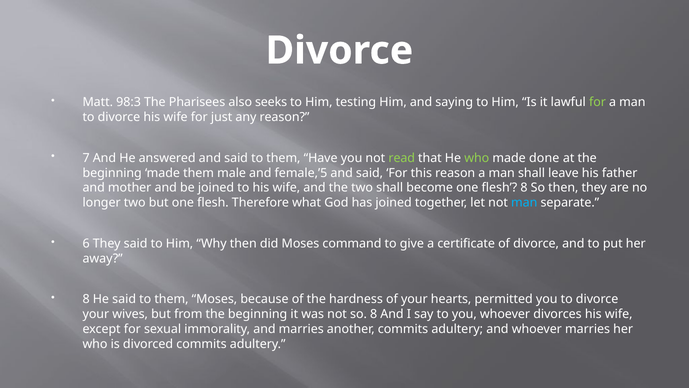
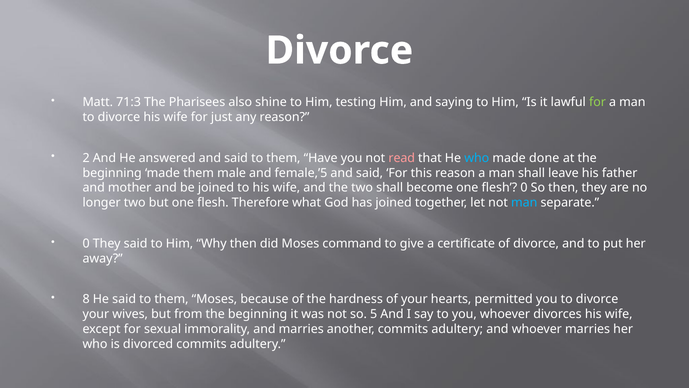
98:3: 98:3 -> 71:3 (129, 102)
seeks: seeks -> shine (271, 102)
7: 7 -> 2 (86, 158)
read colour: light green -> pink (402, 158)
who colour: light green -> light blue (477, 158)
flesh 8: 8 -> 0 (524, 188)
6: 6 -> 0 (86, 243)
so 8: 8 -> 5 (374, 314)
